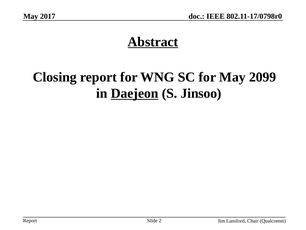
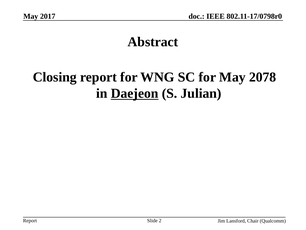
Abstract underline: present -> none (153, 42)
2099: 2099 -> 2078 (263, 77)
Jinsoo: Jinsoo -> Julian (201, 93)
